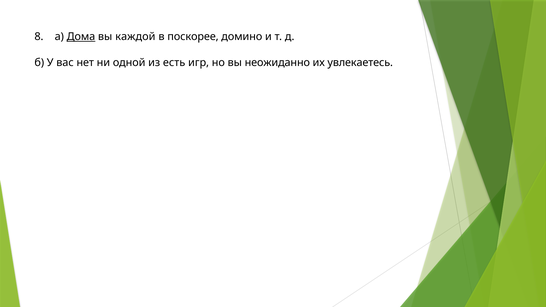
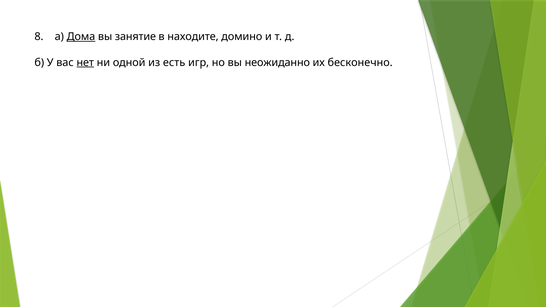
каждой: каждой -> занятие (135, 37)
поскорее: поскорее -> находите (193, 37)
нет underline: none -> present (85, 63)
увлекаетесь: увлекаетесь -> бесконечно (360, 63)
